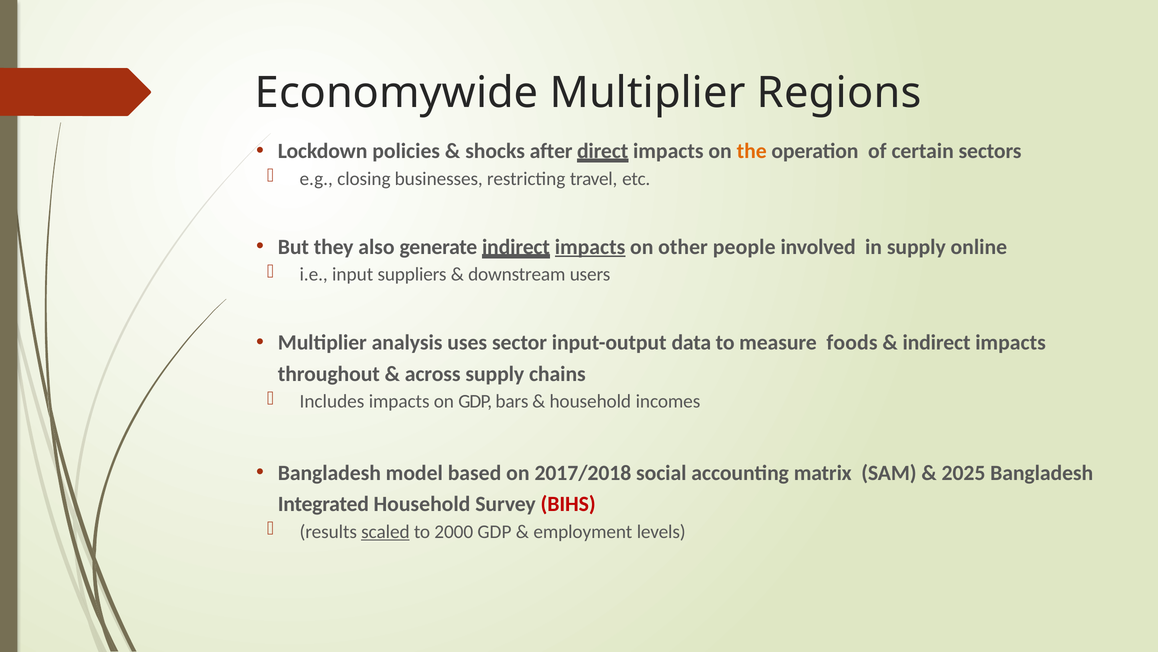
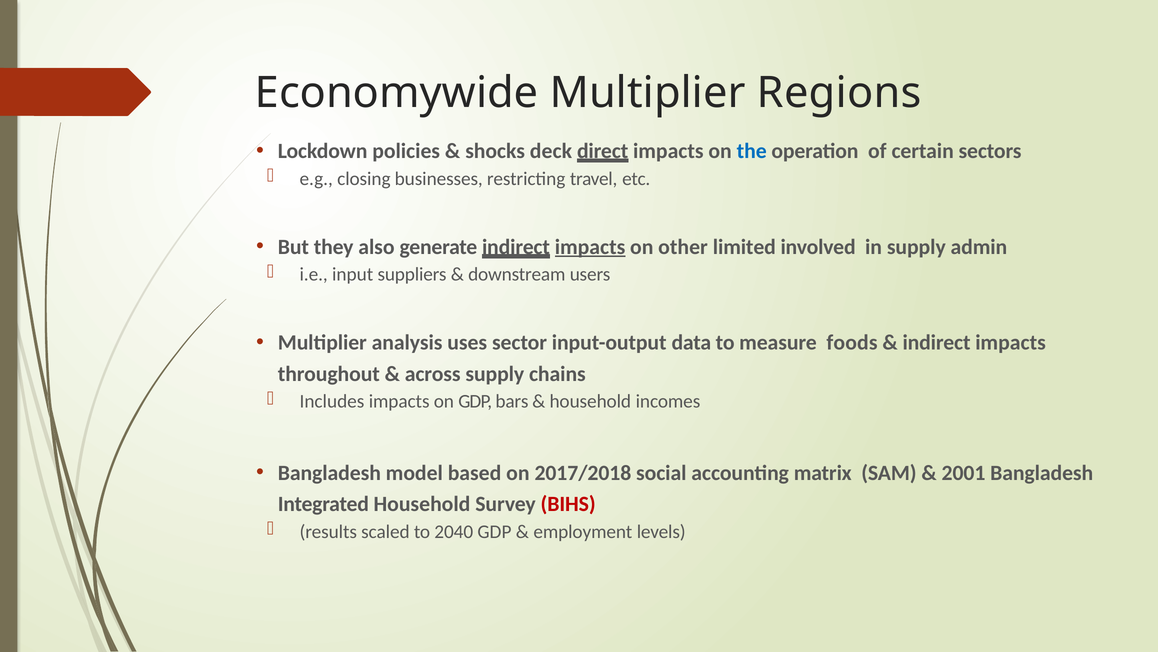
after: after -> deck (551, 151)
the colour: orange -> blue (752, 151)
people: people -> limited (744, 247)
online: online -> admin (979, 247)
2025: 2025 -> 2001 (964, 473)
scaled underline: present -> none (385, 531)
2000: 2000 -> 2040 (454, 531)
